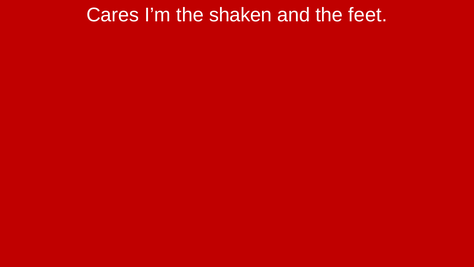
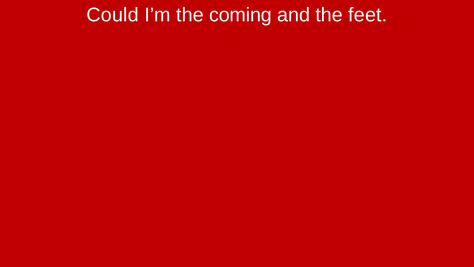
Cares: Cares -> Could (113, 15)
shaken: shaken -> coming (240, 15)
